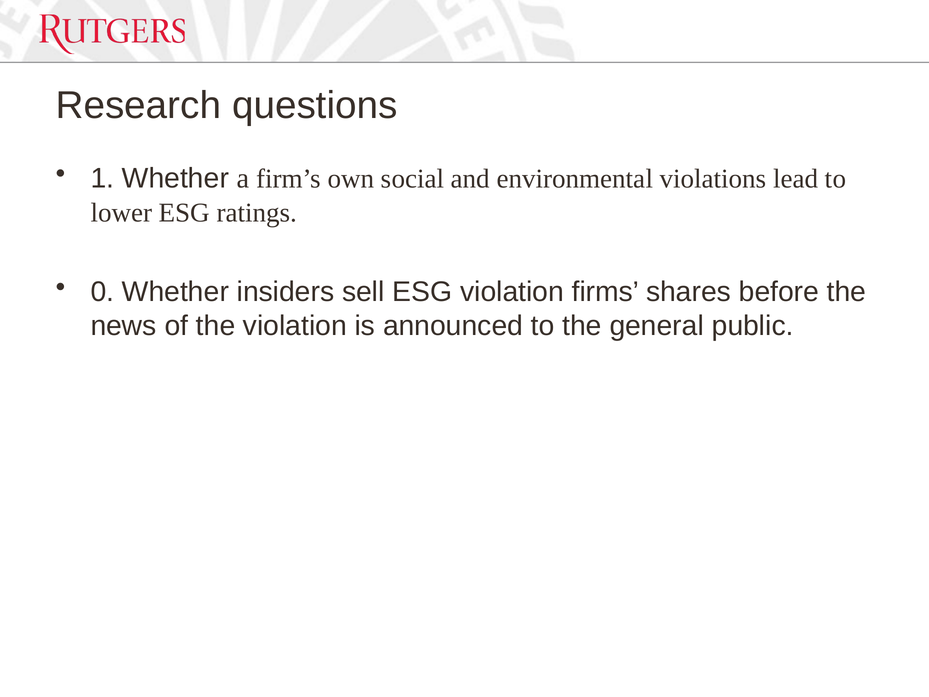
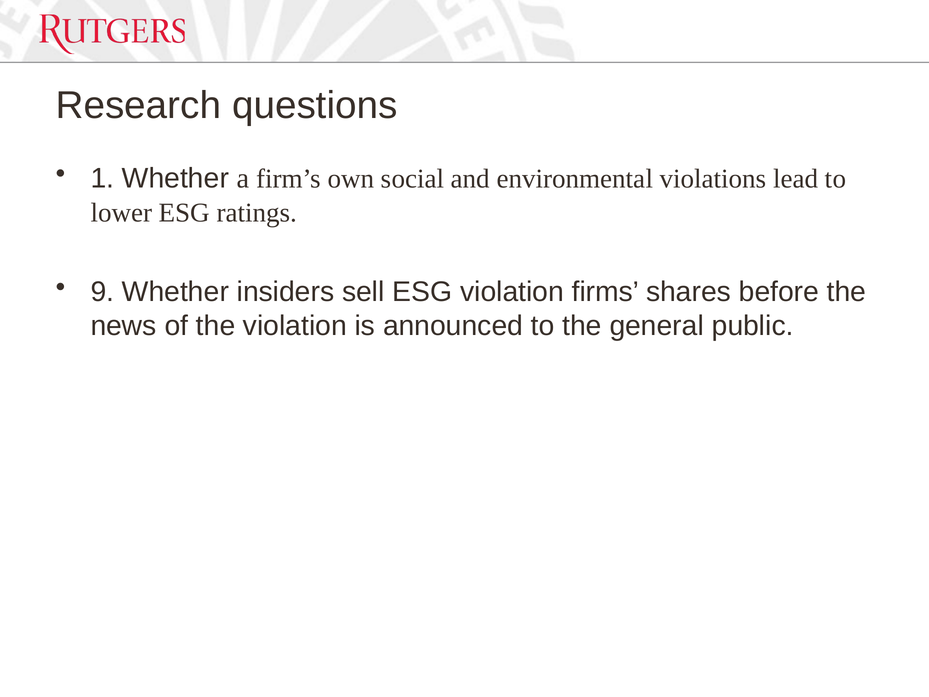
0: 0 -> 9 (102, 292)
